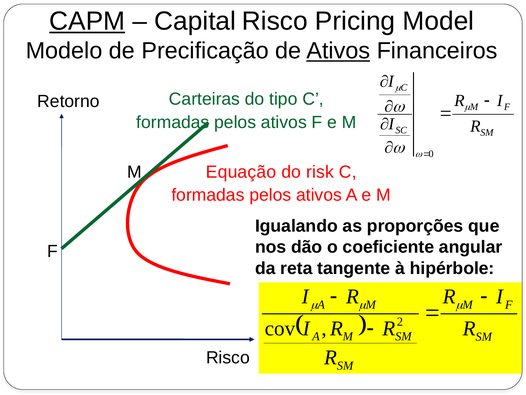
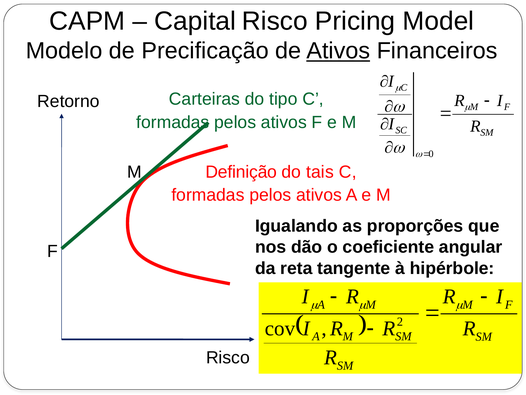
CAPM underline: present -> none (87, 21)
Equação: Equação -> Definição (241, 172)
risk: risk -> tais (320, 172)
